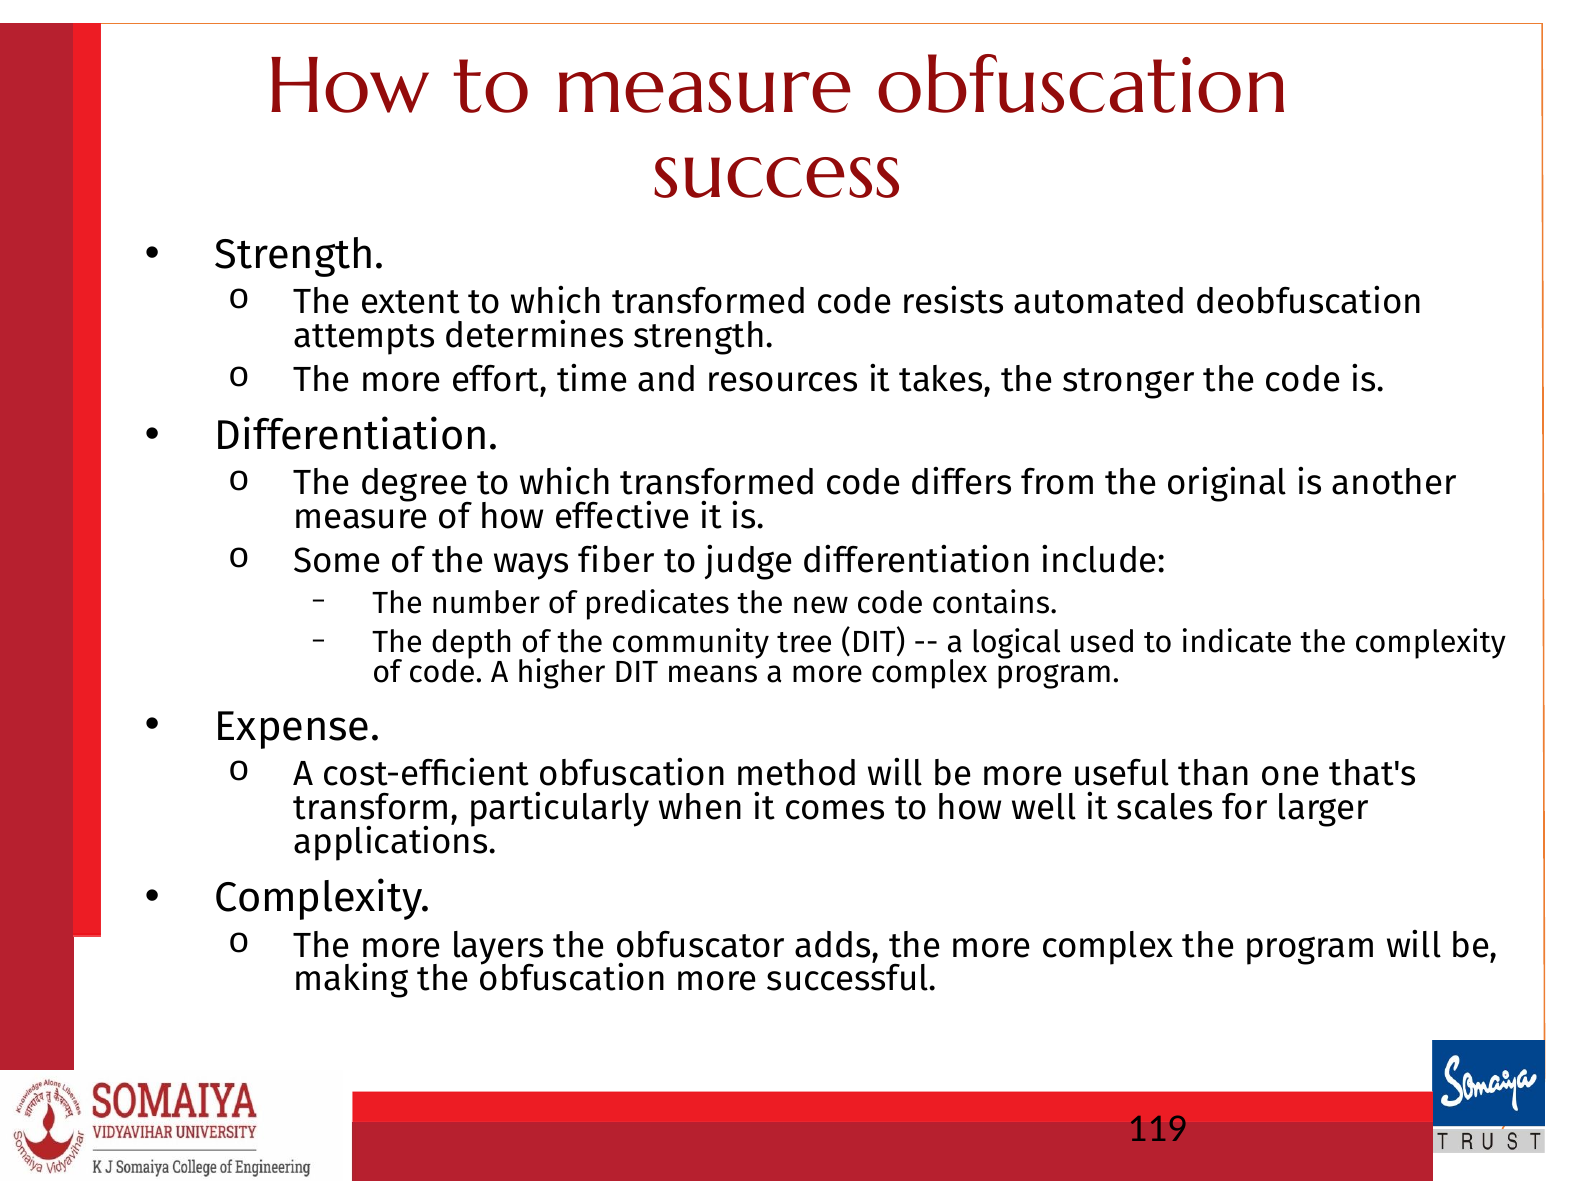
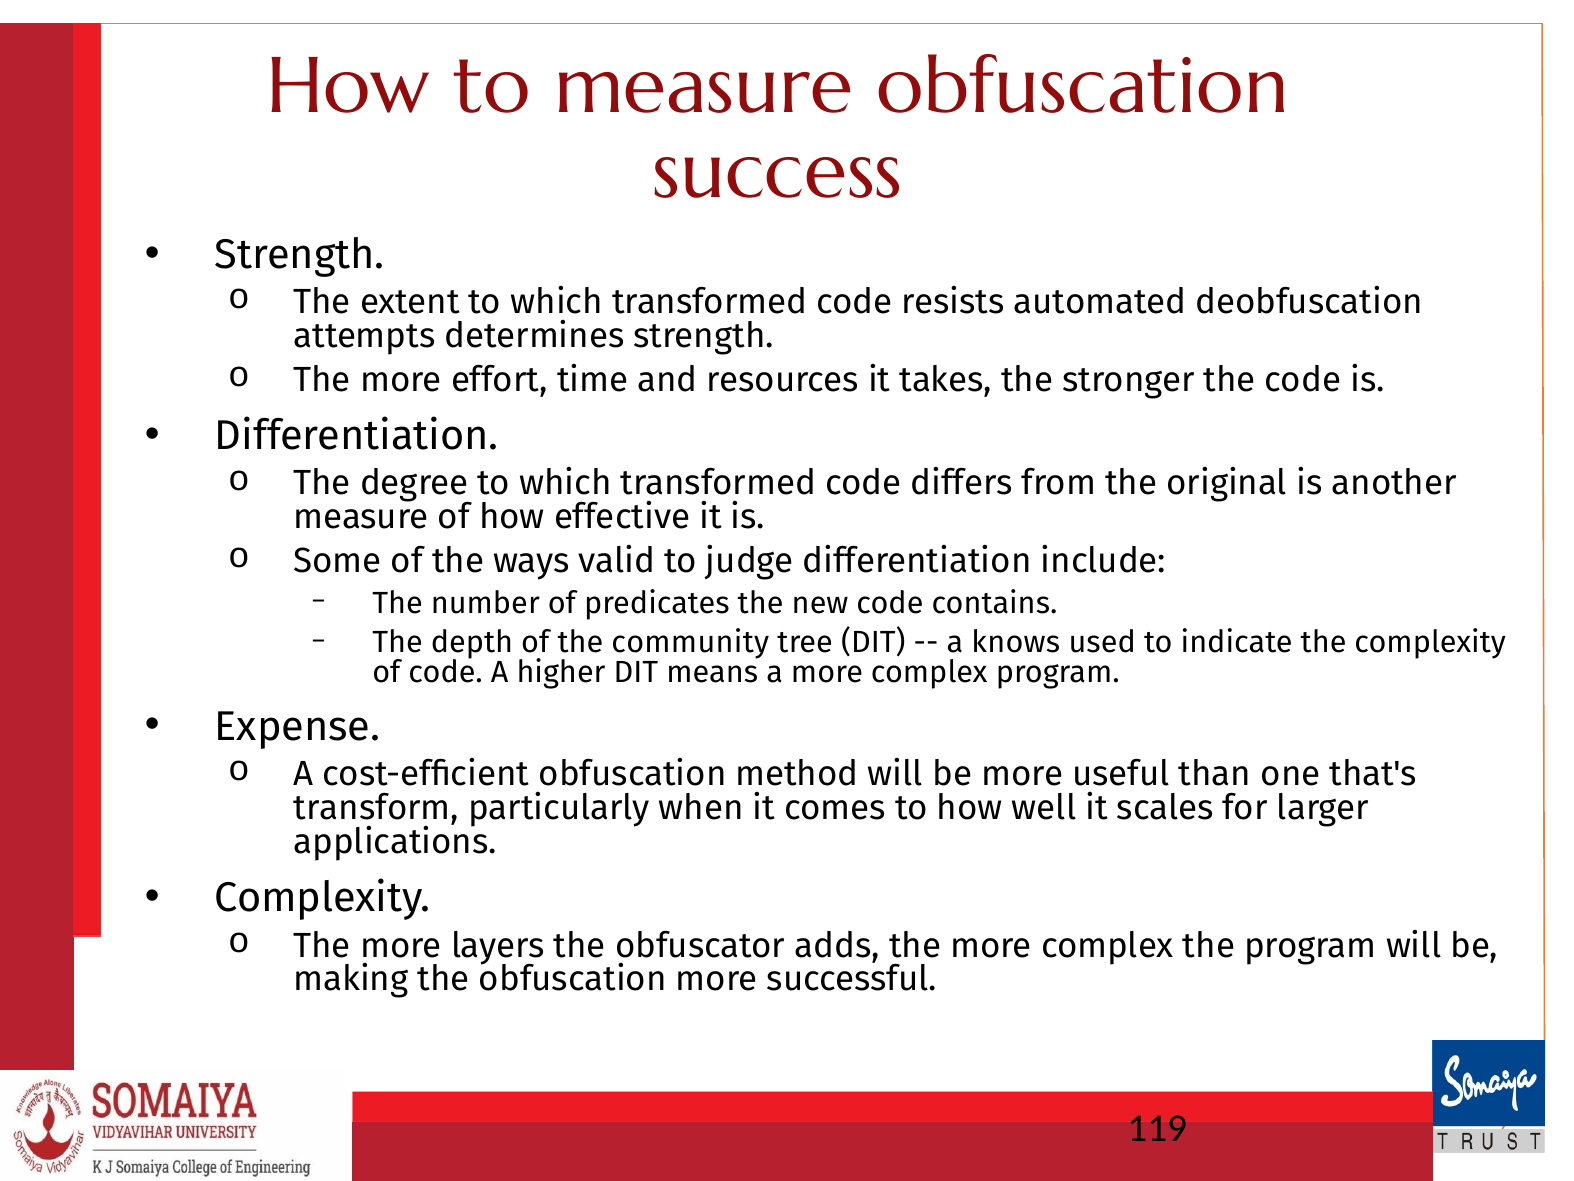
fiber: fiber -> valid (617, 561)
logical: logical -> knows (1016, 642)
